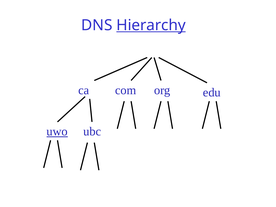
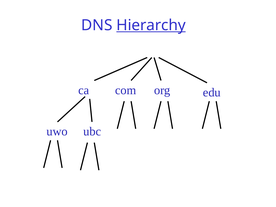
uwo underline: present -> none (57, 132)
